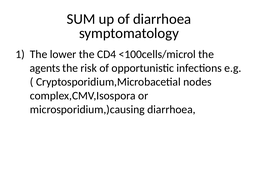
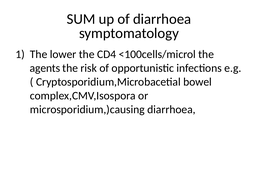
nodes: nodes -> bowel (198, 82)
